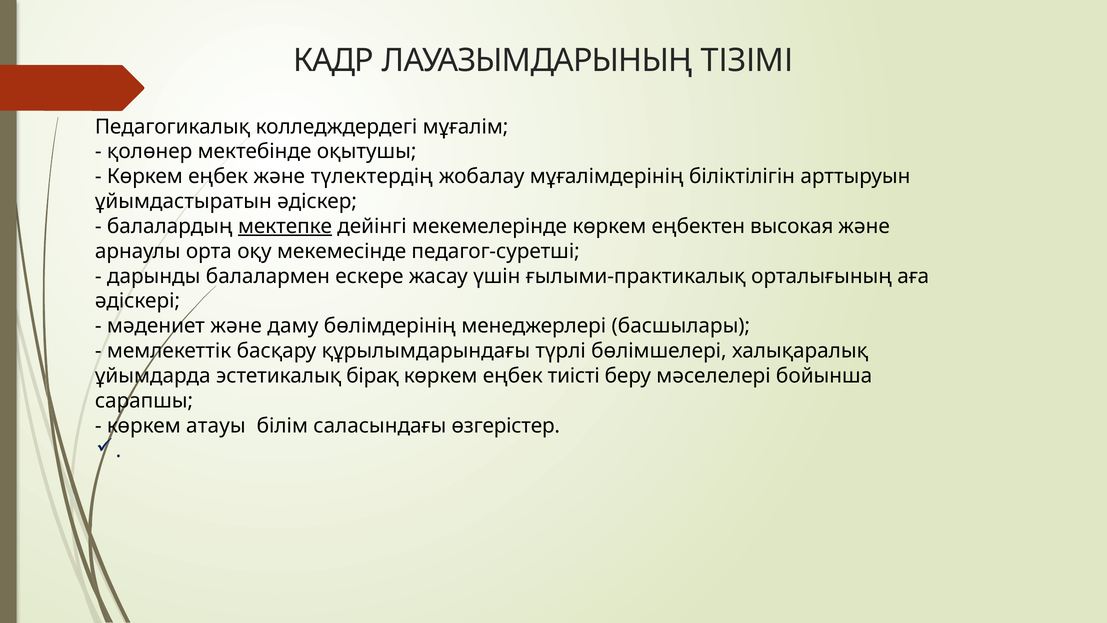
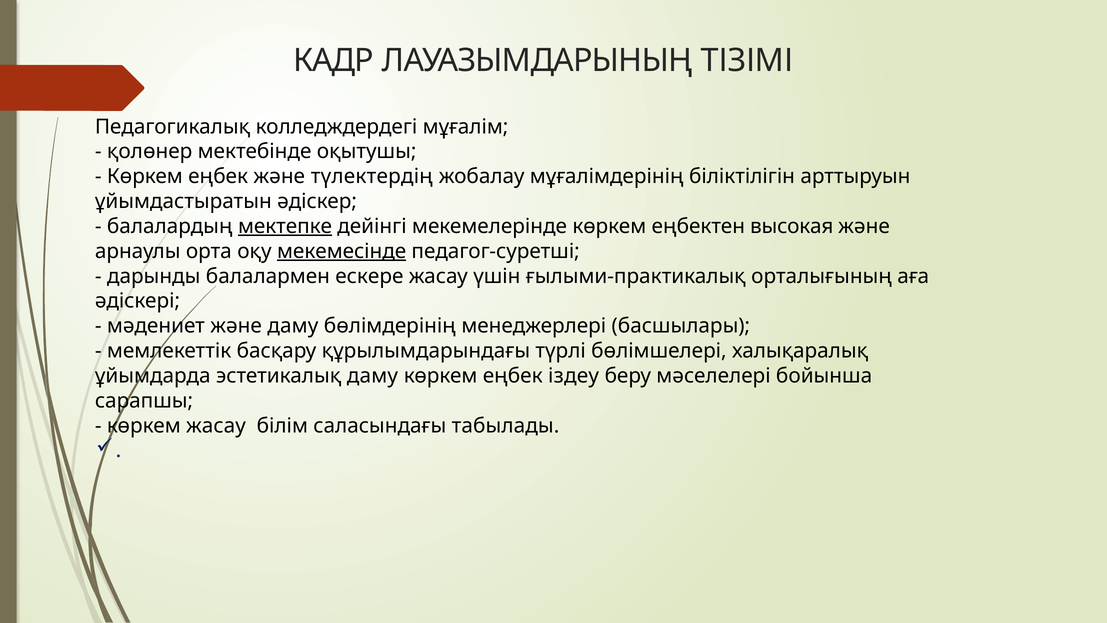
мекемесінде underline: none -> present (342, 251)
эстетикалық бірақ: бірақ -> даму (372, 376)
тиісті: тиісті -> іздеу (574, 376)
көркем атауы: атауы -> жасау (216, 425)
өзгерістер: өзгерістер -> табылады (506, 425)
